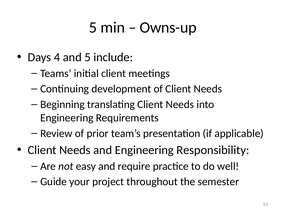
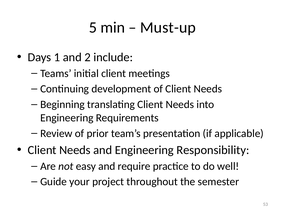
Owns-up: Owns-up -> Must-up (168, 27)
4: 4 -> 1 (57, 57)
and 5: 5 -> 2 (88, 57)
